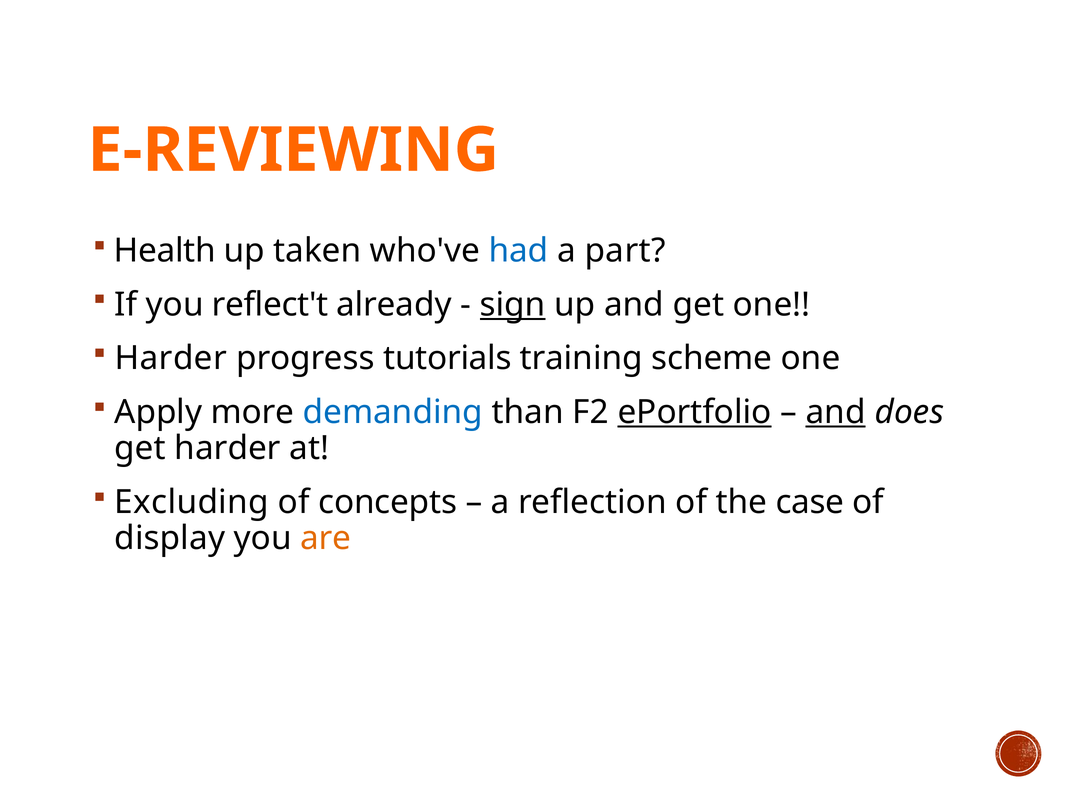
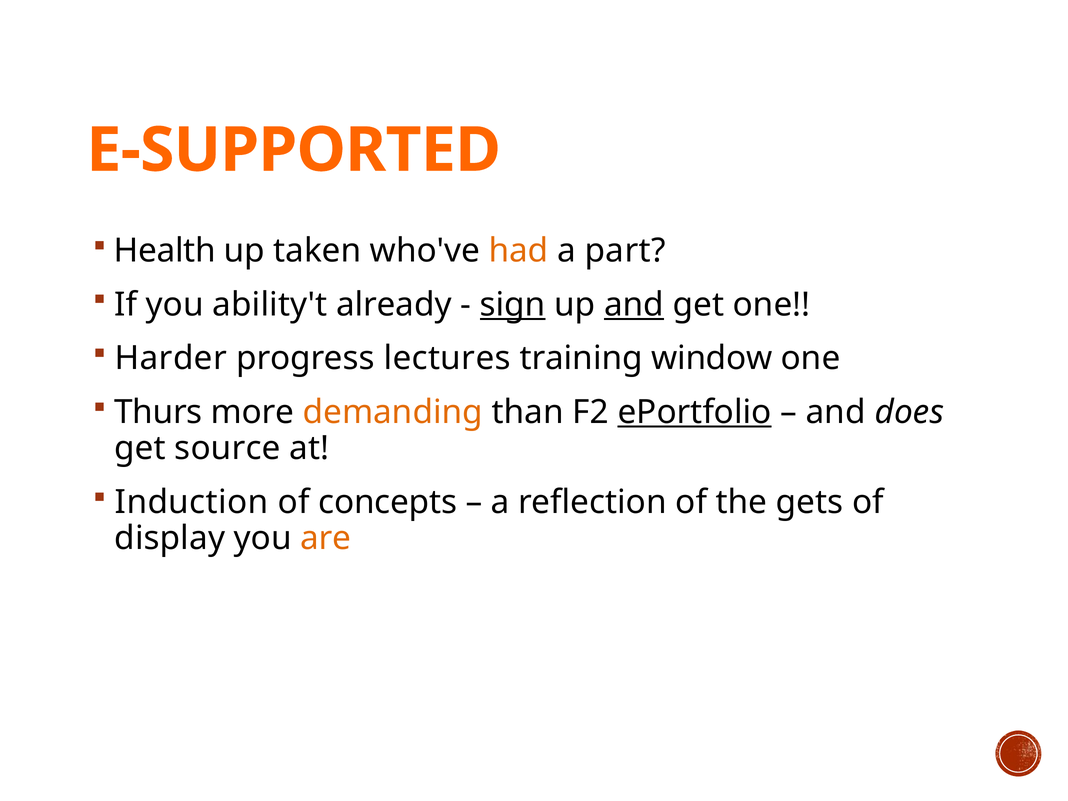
E-REVIEWING: E-REVIEWING -> E-SUPPORTED (294, 150)
had colour: blue -> orange (519, 251)
reflect't: reflect't -> ability't (270, 305)
and underline: none -> present (634, 305)
tutorials: tutorials -> lectures (447, 358)
scheme: scheme -> window (712, 358)
Apply: Apply -> Thurs (158, 412)
demanding colour: blue -> orange (393, 412)
and underline: present -> none (836, 412)
get harder: harder -> source (227, 448)
Excluding: Excluding -> Induction (192, 502)
case: case -> gets (810, 502)
